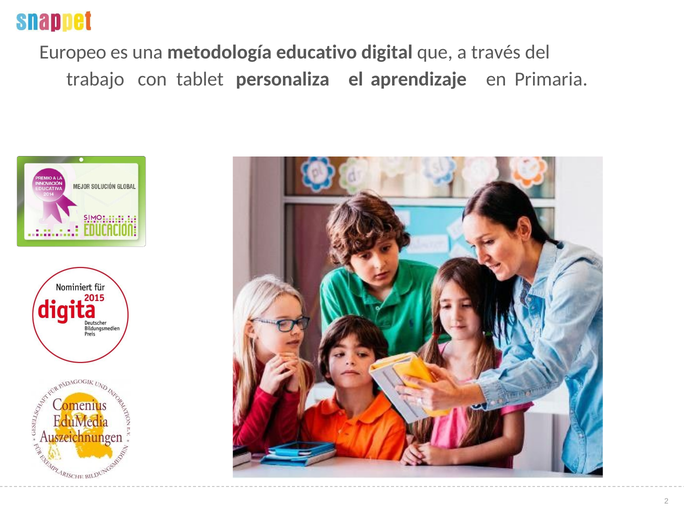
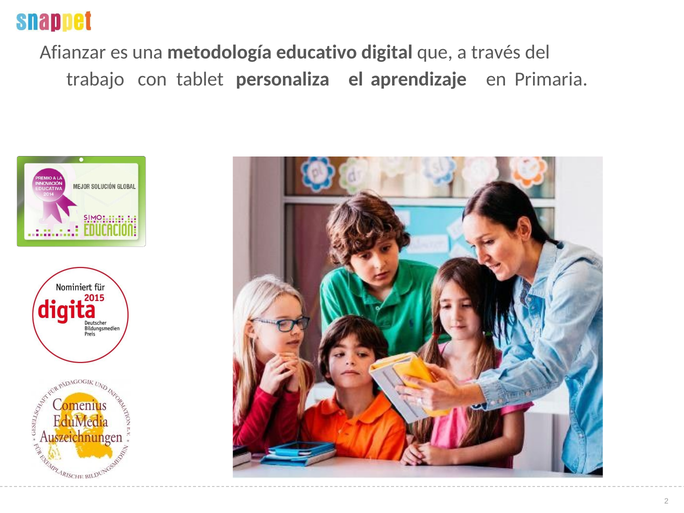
Europeo: Europeo -> Afianzar (73, 52)
